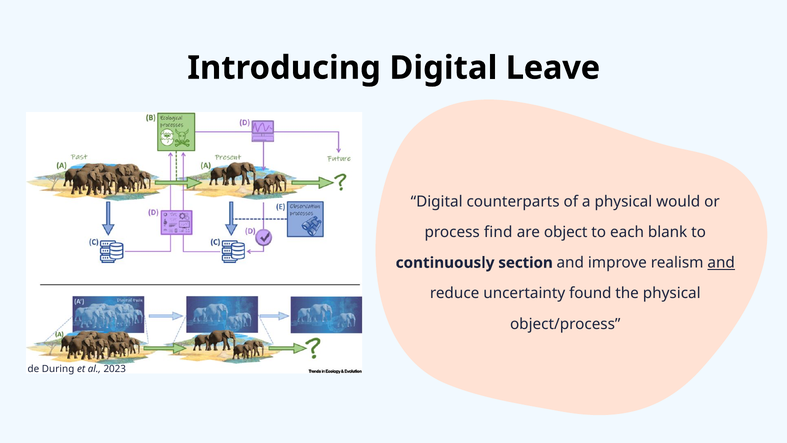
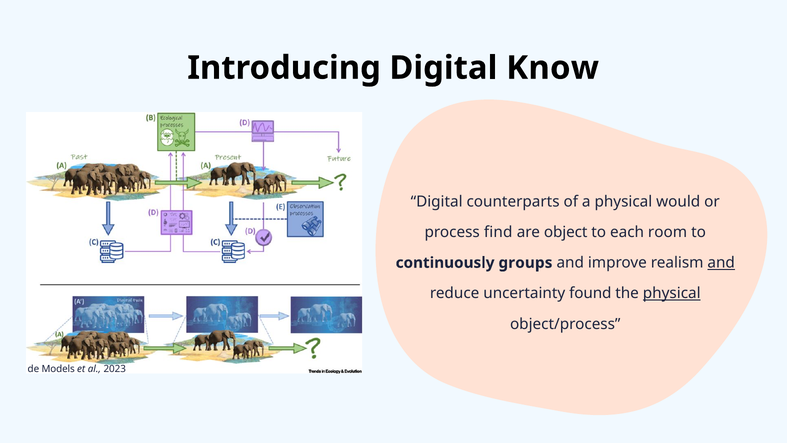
Leave: Leave -> Know (553, 68)
blank: blank -> room (668, 232)
section: section -> groups (525, 263)
physical underline: none -> present (672, 293)
During: During -> Models (58, 369)
